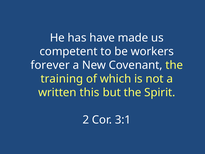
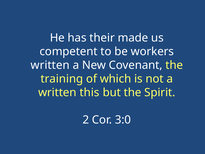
have: have -> their (102, 38)
forever: forever -> written (50, 65)
3:1: 3:1 -> 3:0 (123, 120)
